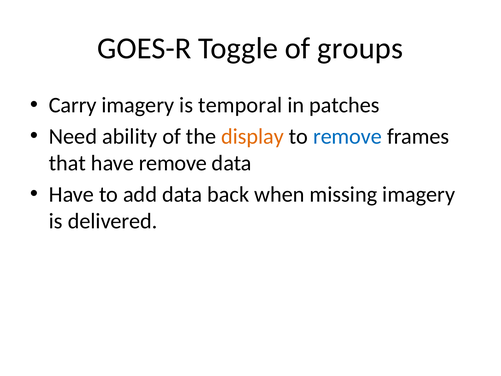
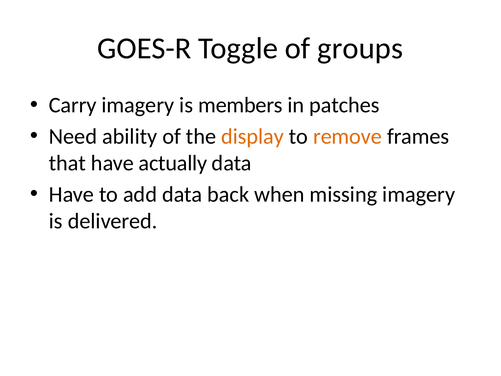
temporal: temporal -> members (240, 105)
remove colour: blue -> orange (348, 136)
have remove: remove -> actually (173, 163)
